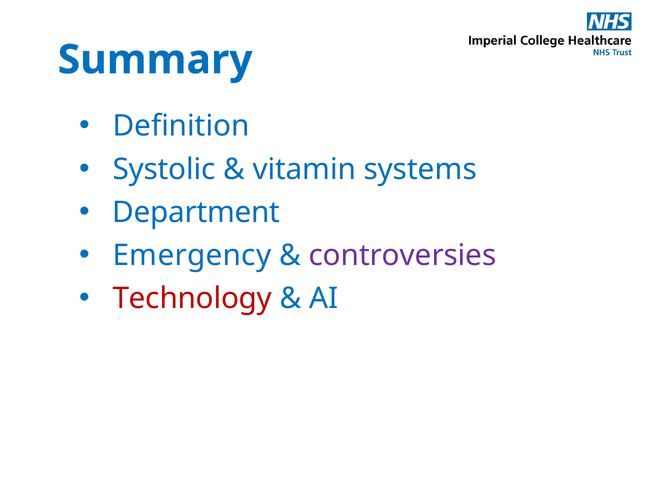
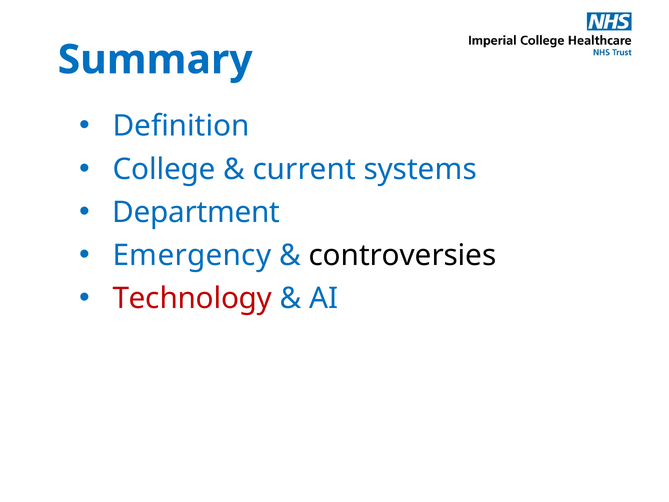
Systolic: Systolic -> College (164, 169)
vitamin: vitamin -> current (304, 169)
controversies colour: purple -> black (403, 255)
